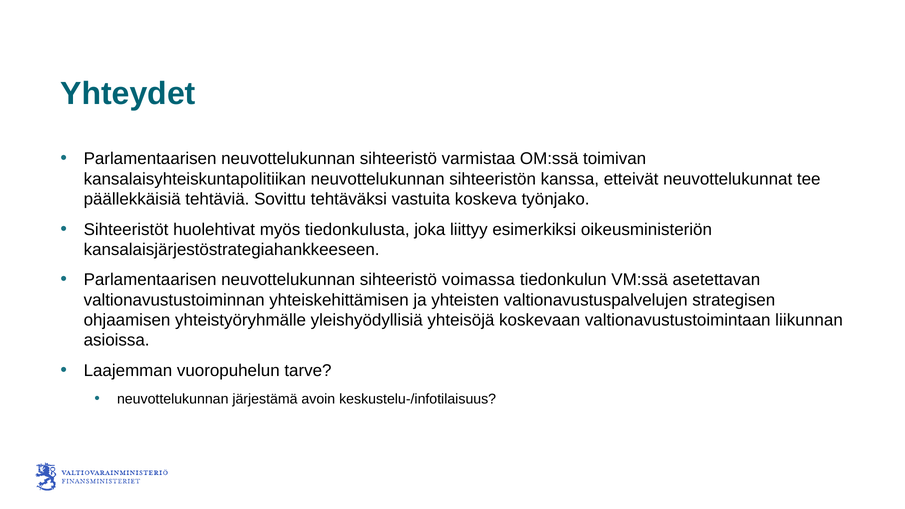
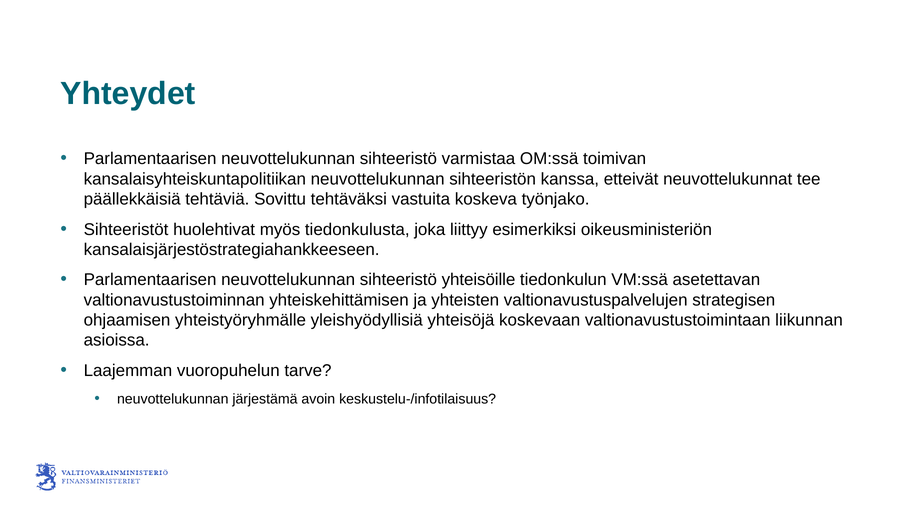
voimassa: voimassa -> yhteisöille (479, 280)
